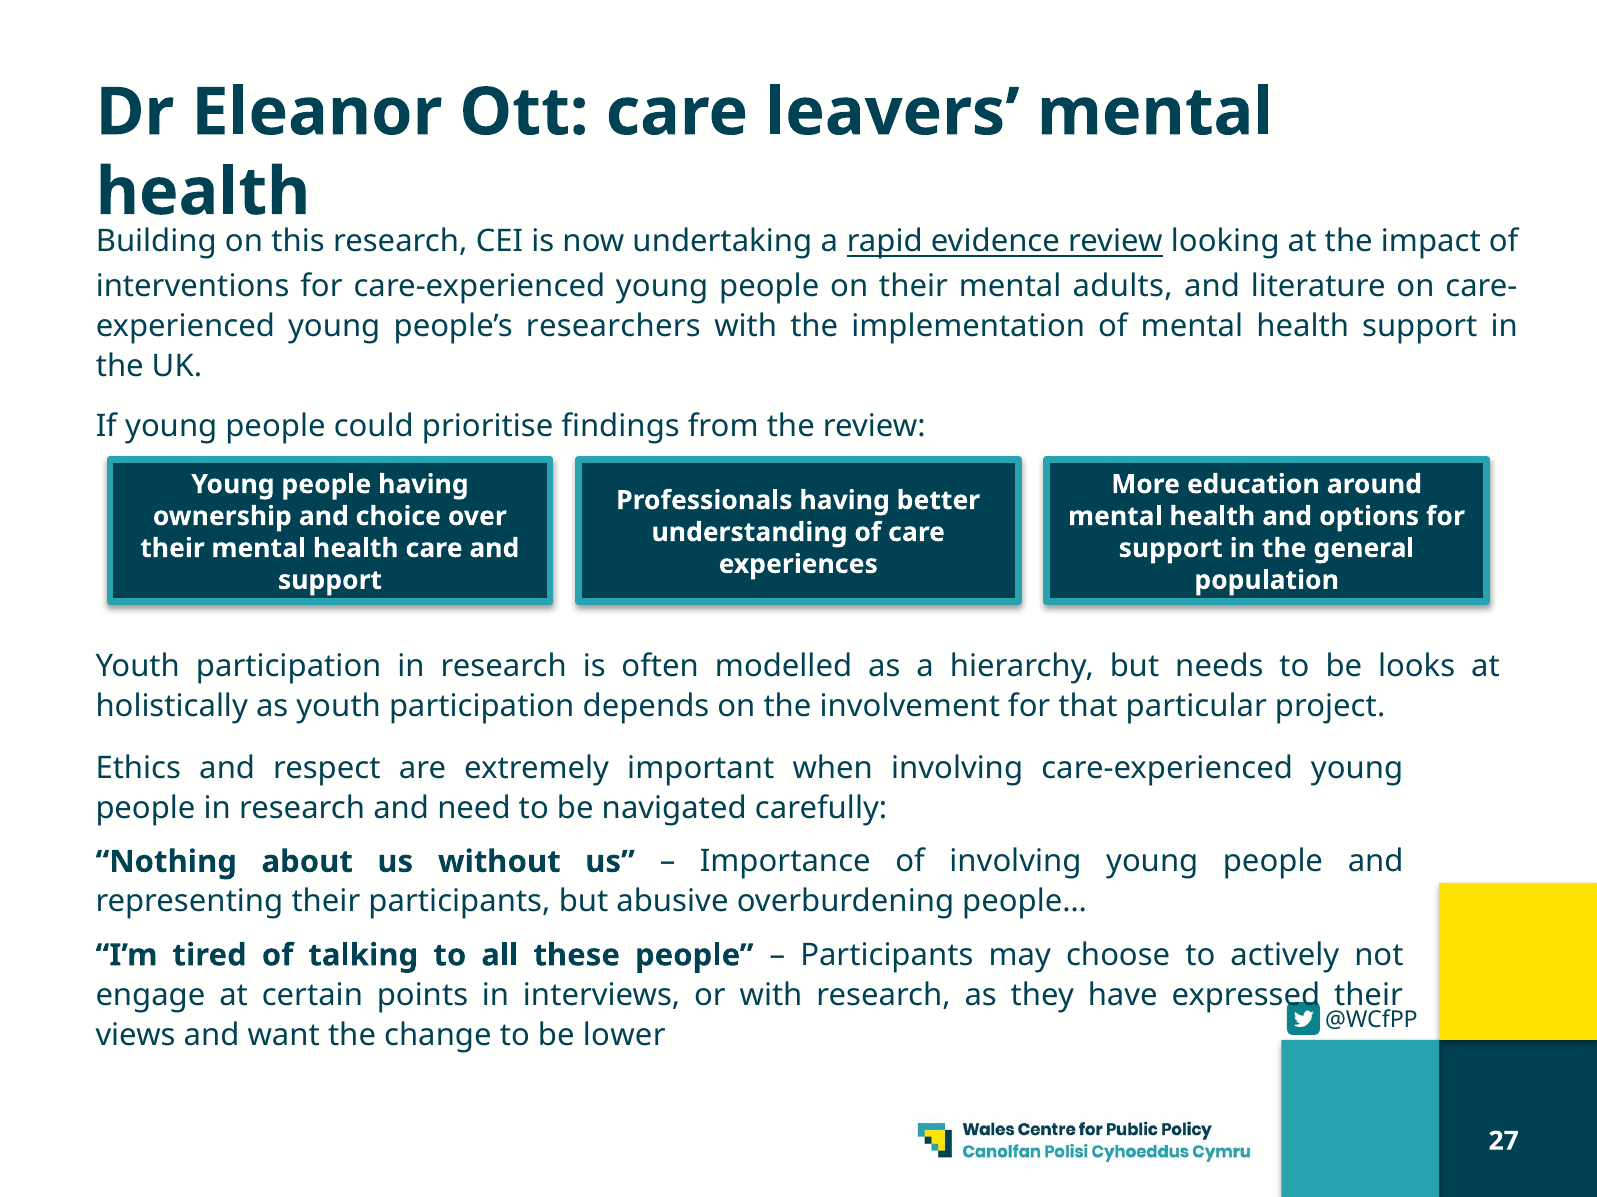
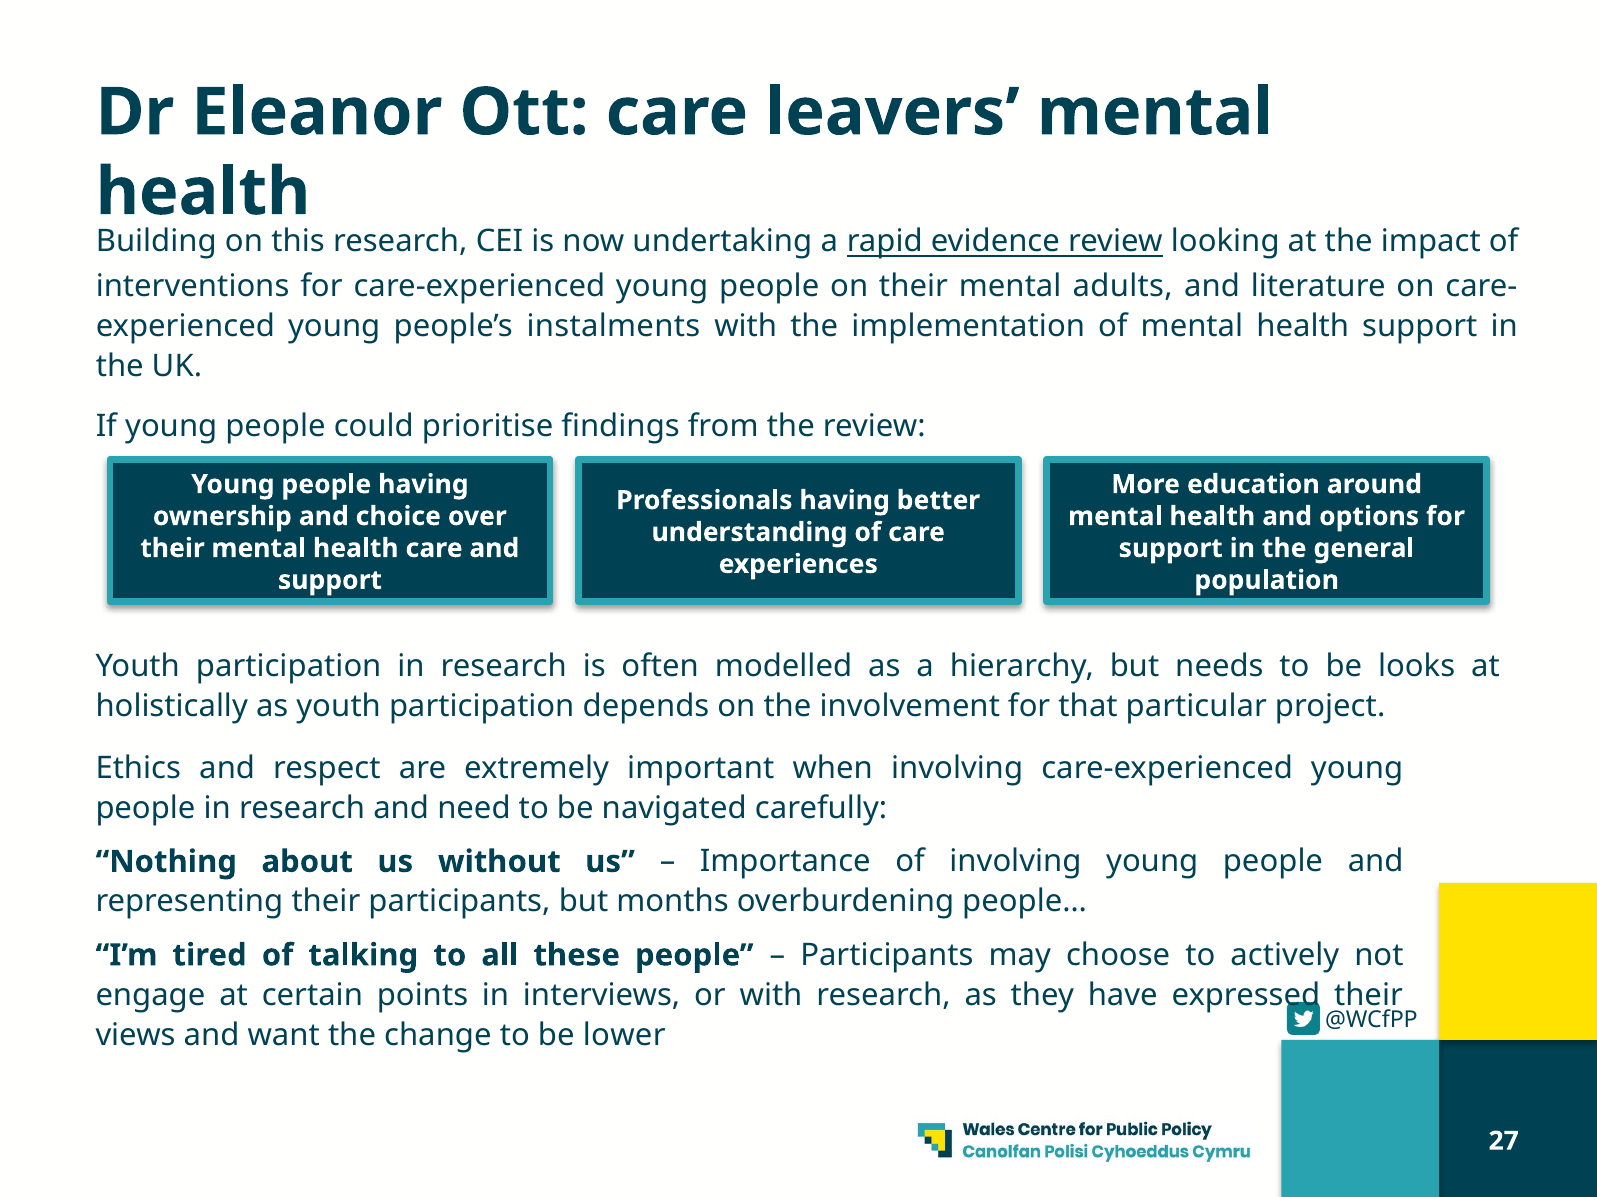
researchers: researchers -> instalments (613, 327)
abusive: abusive -> months (672, 902)
